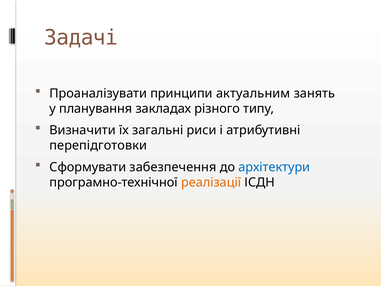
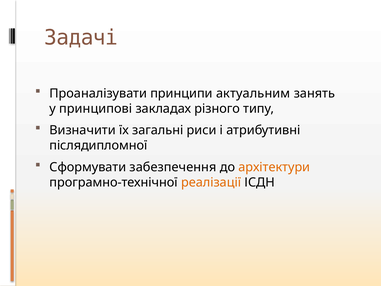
планування: планування -> принципові (96, 109)
перепідготовки: перепідготовки -> післядипломної (98, 145)
архітектури colour: blue -> orange (274, 167)
